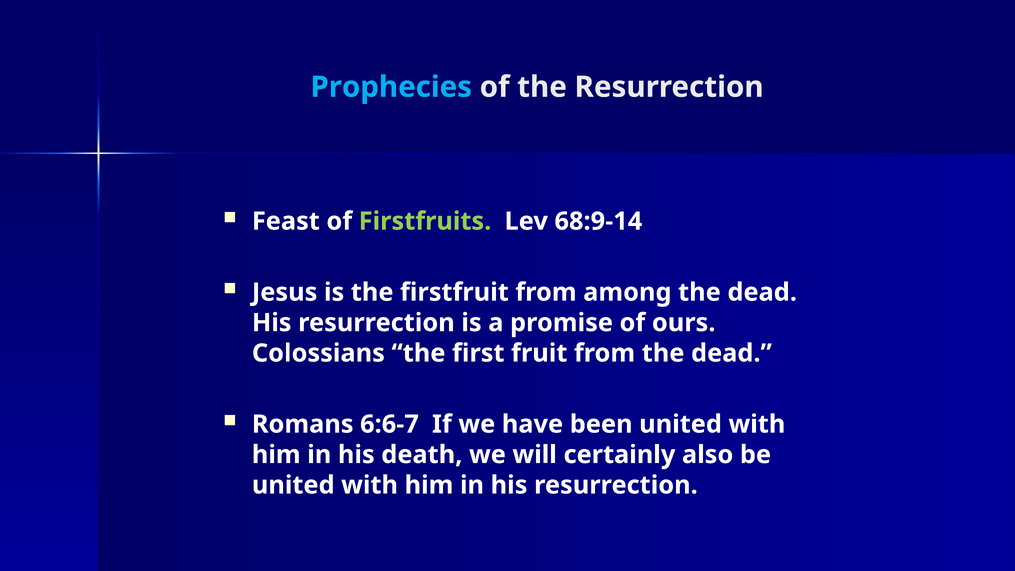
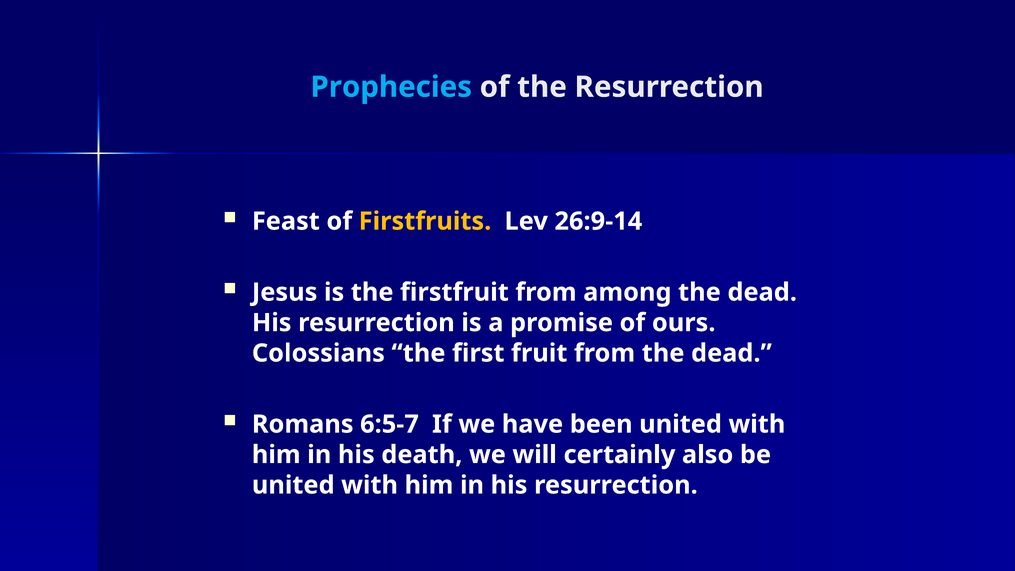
Firstfruits colour: light green -> yellow (425, 221)
68:9-14: 68:9-14 -> 26:9-14 (598, 221)
6:6-7: 6:6-7 -> 6:5-7 (389, 424)
